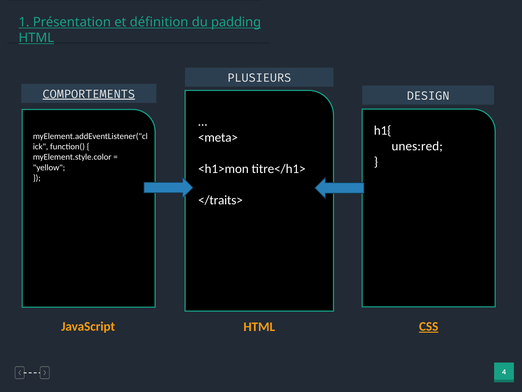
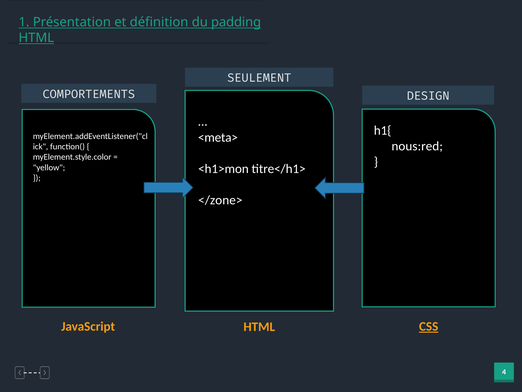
PLUSIEURS: PLUSIEURS -> SEULEMENT (259, 78)
COMPORTEMENTS underline: present -> none (89, 94)
unes:red: unes:red -> nous:red (417, 146)
</traits>: </traits> -> </zone> (220, 200)
